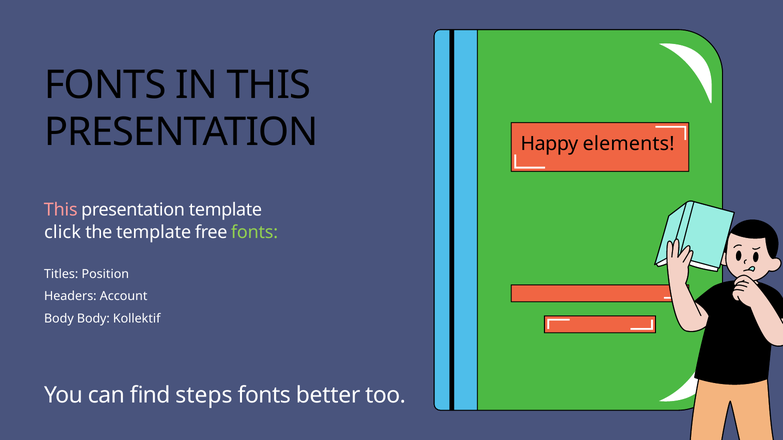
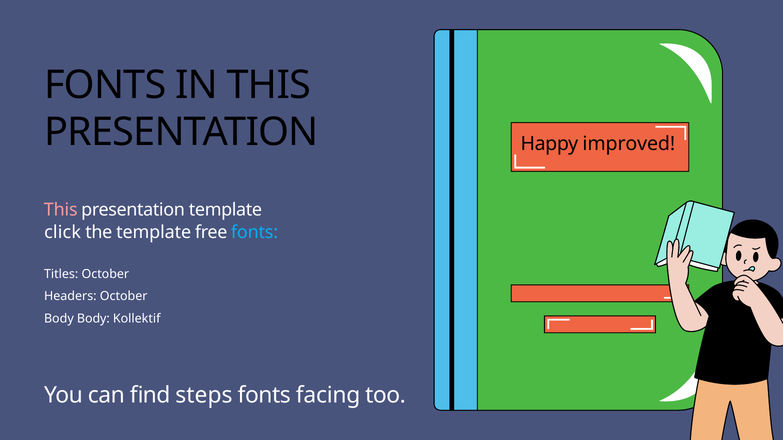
elements: elements -> improved (629, 144)
fonts colour: light green -> light blue (255, 232)
Titles Position: Position -> October (105, 274)
Headers Account: Account -> October (124, 297)
better: better -> facing (328, 396)
